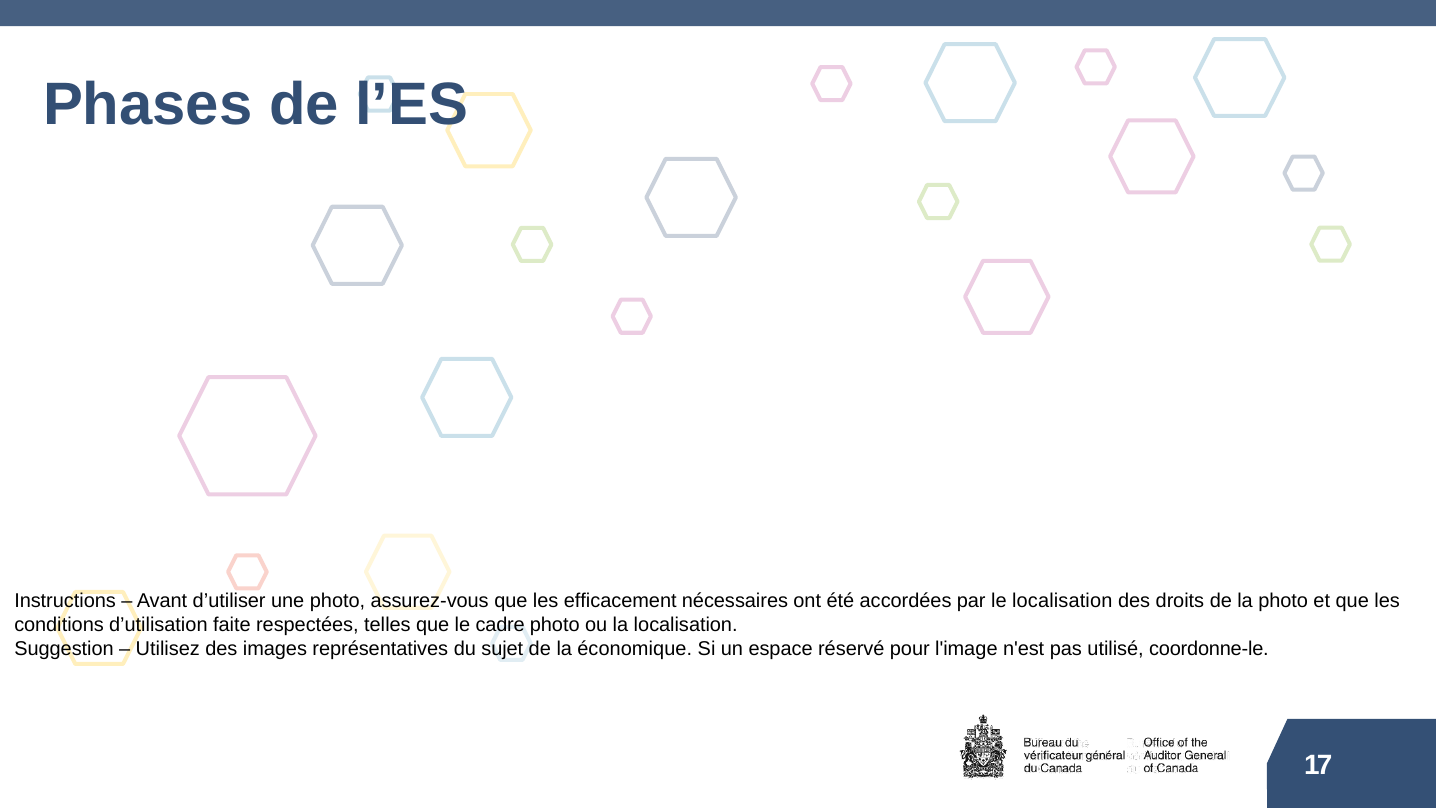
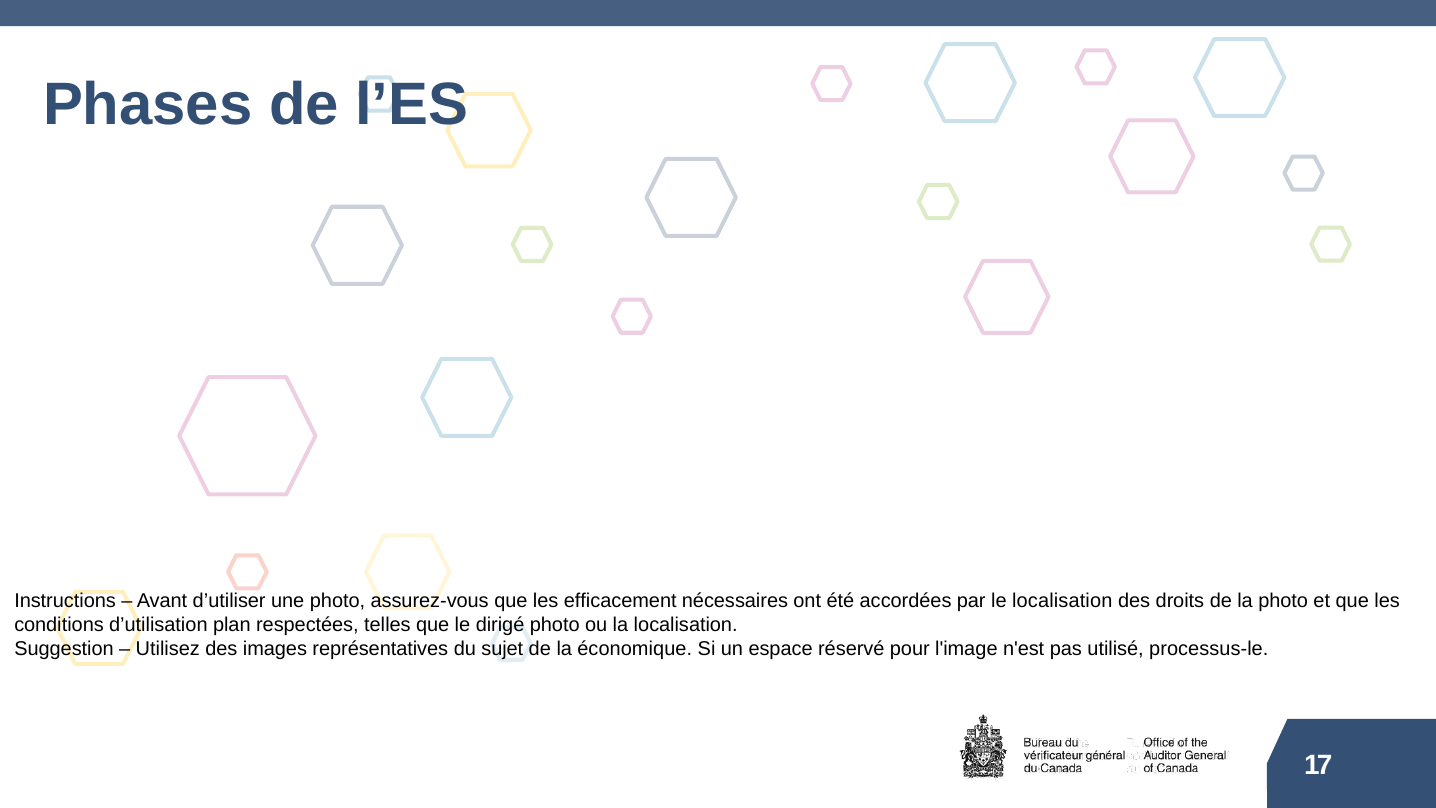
faite: faite -> plan (232, 625)
cadre: cadre -> dirigé (500, 625)
coordonne-le: coordonne-le -> processus-le (1209, 649)
